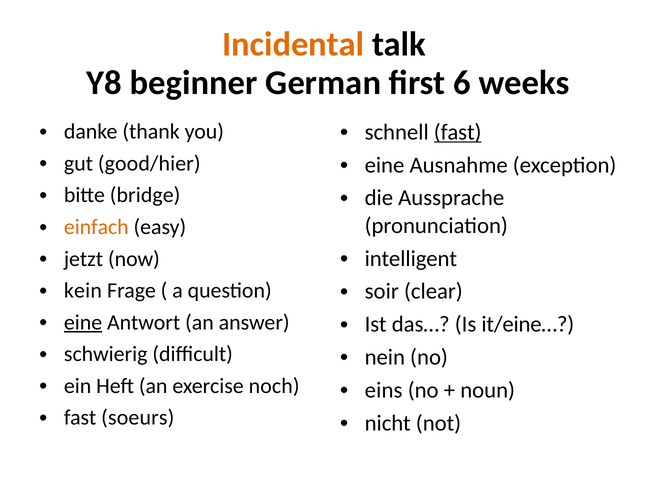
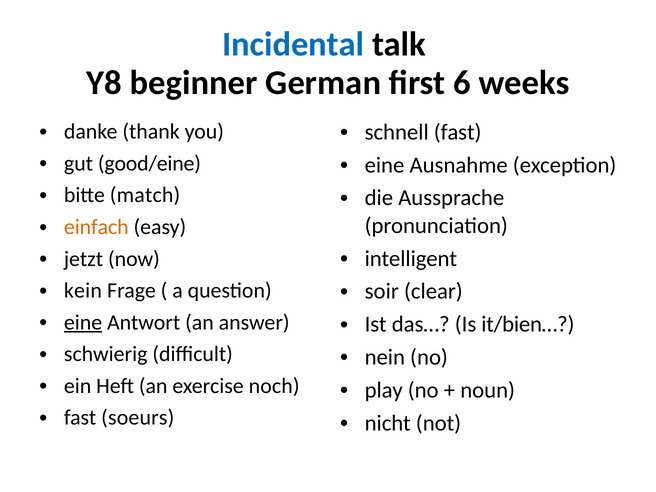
Incidental colour: orange -> blue (293, 45)
fast underline: present -> none (458, 132)
good/hier: good/hier -> good/eine (149, 163)
bridge: bridge -> match (145, 195)
it/eine…: it/eine… -> it/bien… (528, 324)
eins: eins -> play (384, 390)
